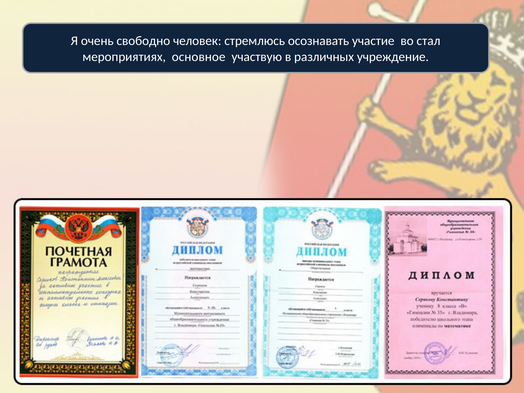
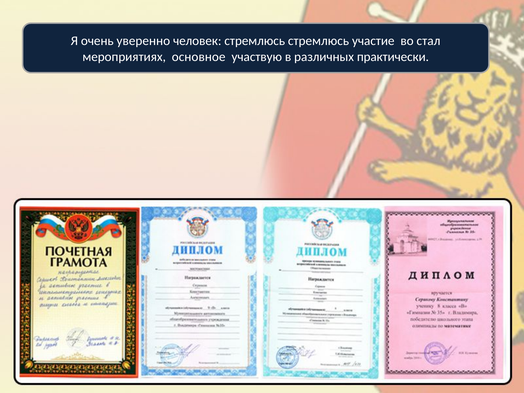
свободно: свободно -> уверенно (143, 41)
стремлюсь осознавать: осознавать -> стремлюсь (318, 41)
учреждение: учреждение -> практически (393, 57)
